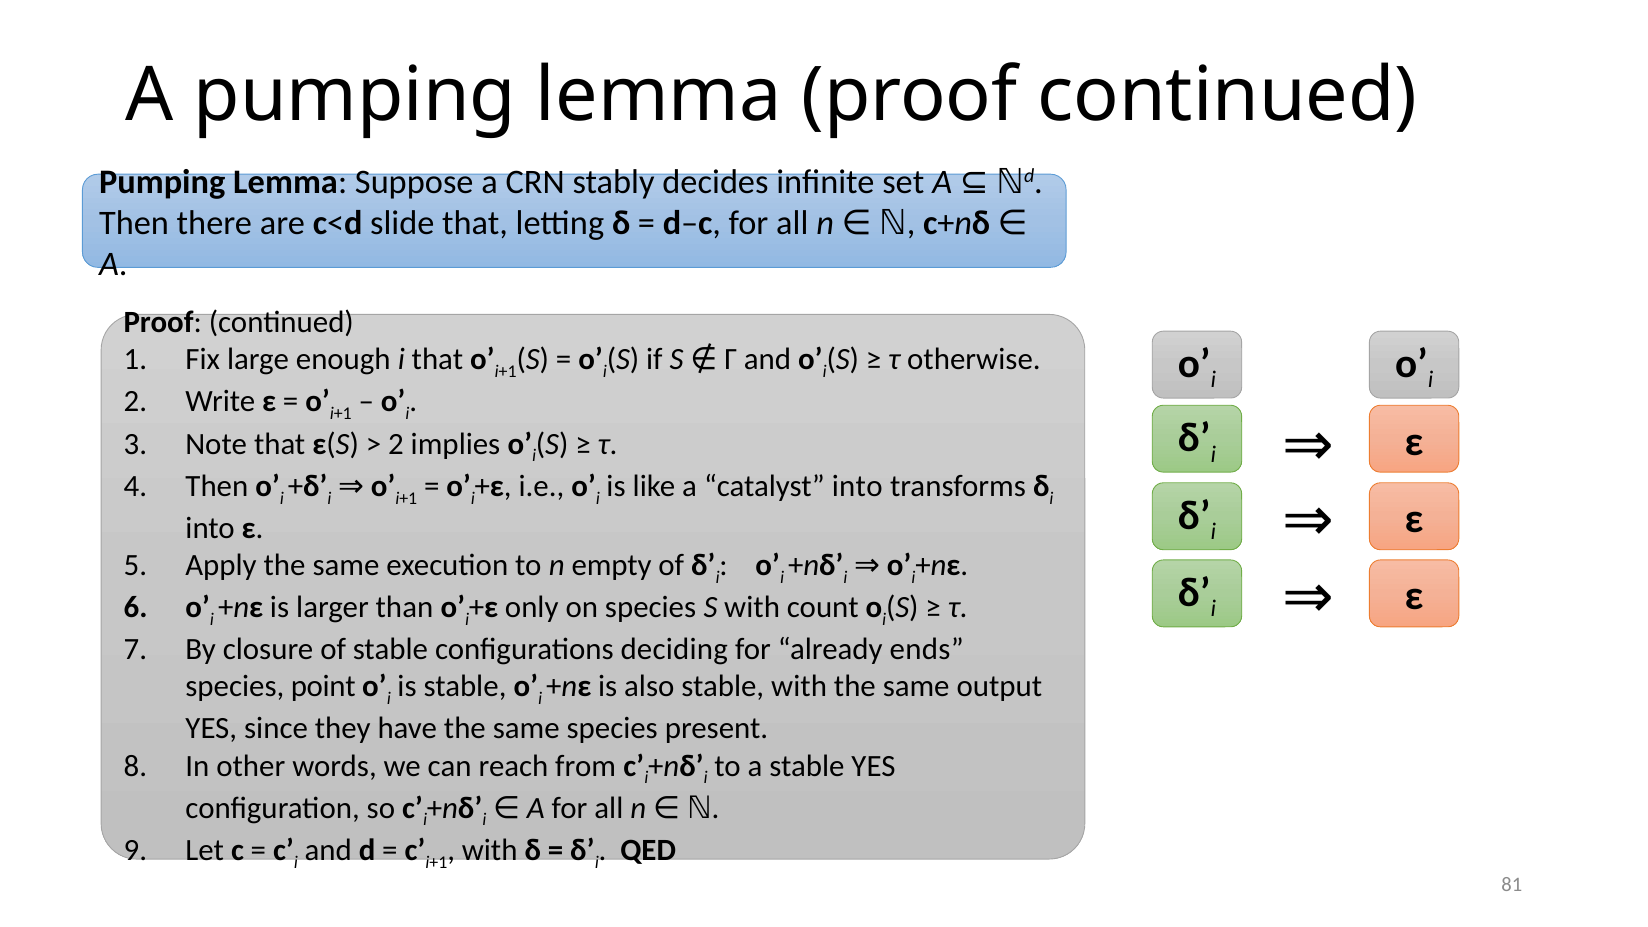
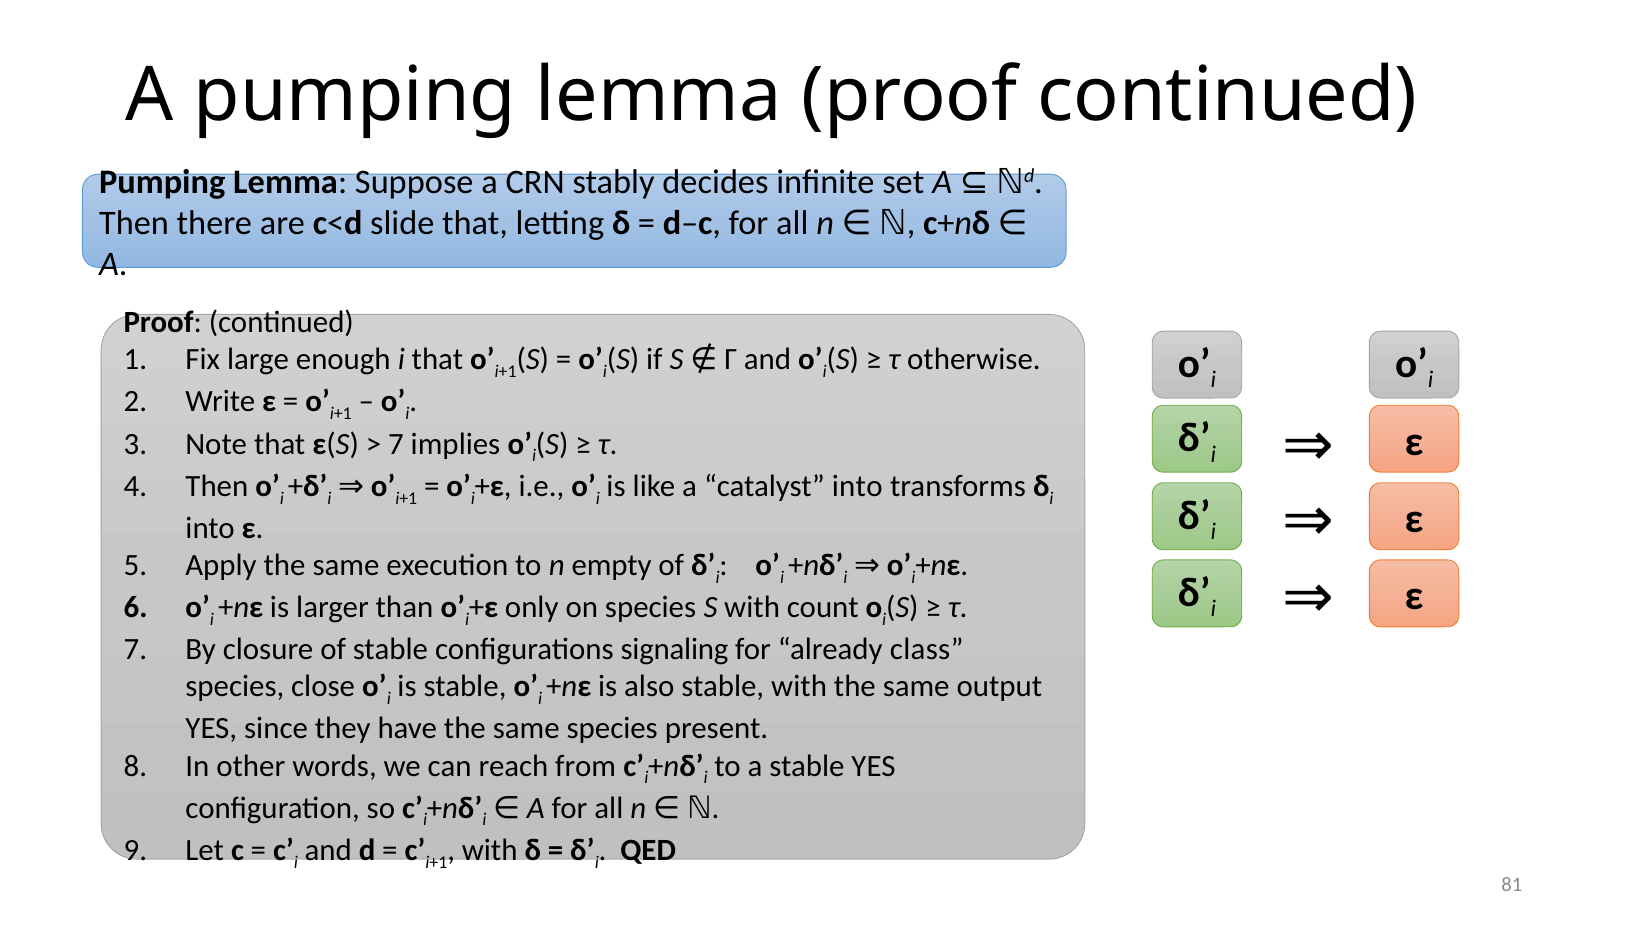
2: 2 -> 7 (396, 444)
deciding: deciding -> signaling (674, 650)
ends: ends -> class (927, 650)
point: point -> close (323, 687)
